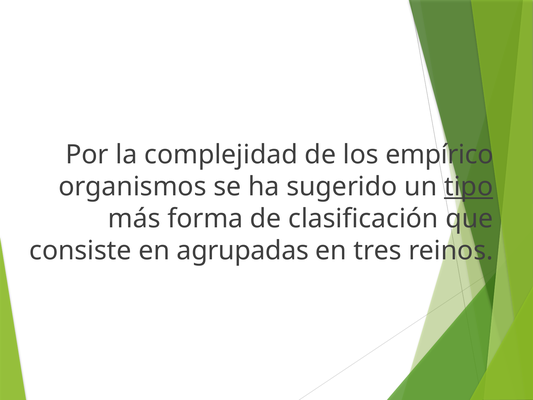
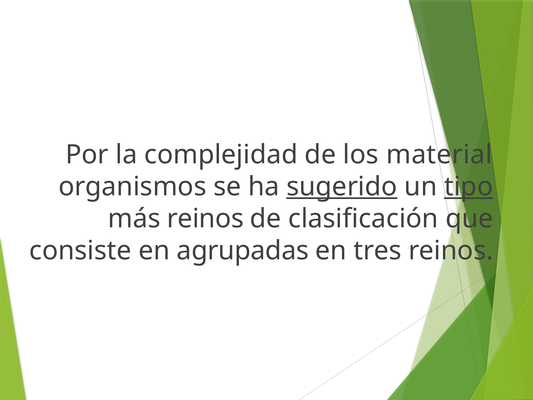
empírico: empírico -> material (439, 155)
sugerido underline: none -> present (342, 187)
más forma: forma -> reinos (205, 219)
